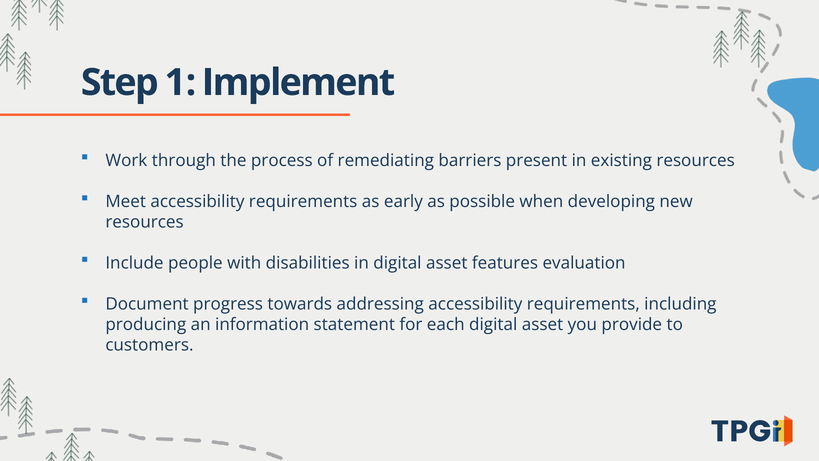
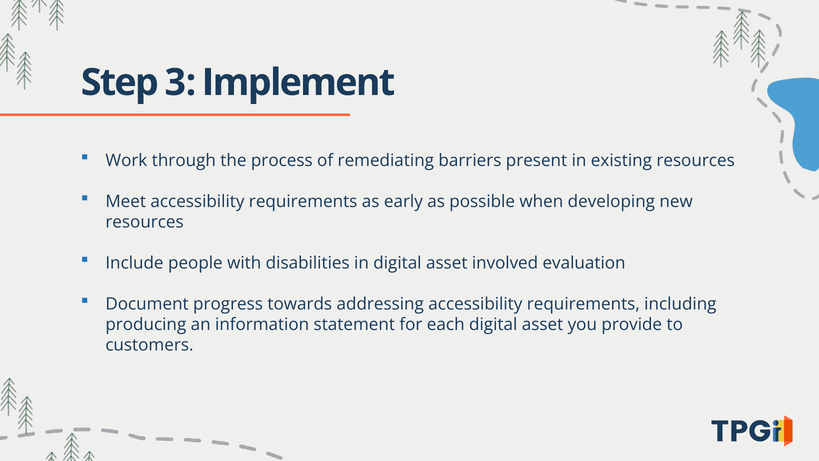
1: 1 -> 3 (180, 83)
features: features -> involved (505, 263)
